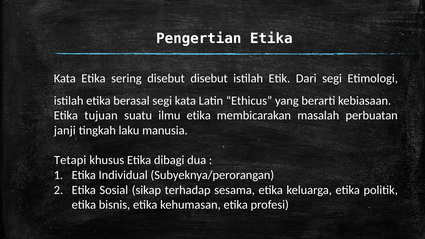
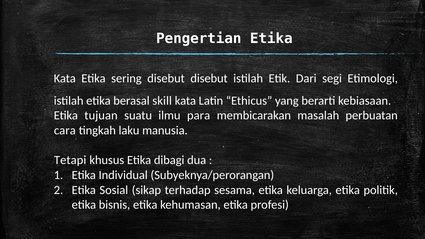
berasal segi: segi -> skill (162, 101)
ilmu etika: etika -> para (199, 116)
janji: janji -> cara (65, 131)
